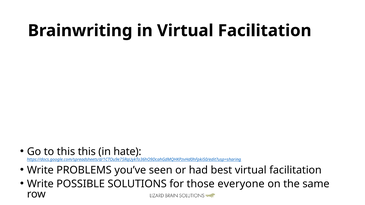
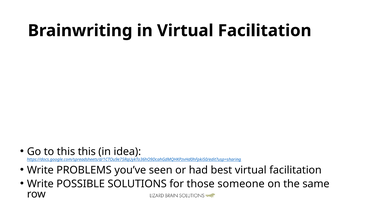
hate: hate -> idea (127, 152)
everyone: everyone -> someone (241, 184)
